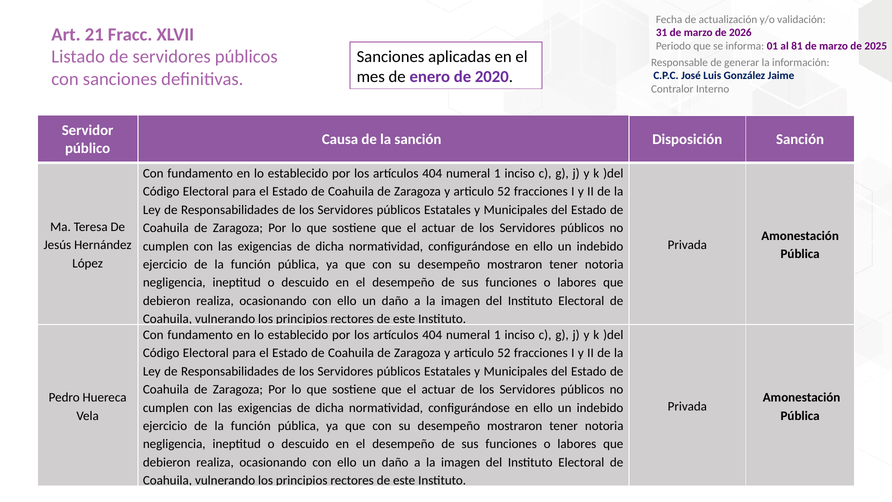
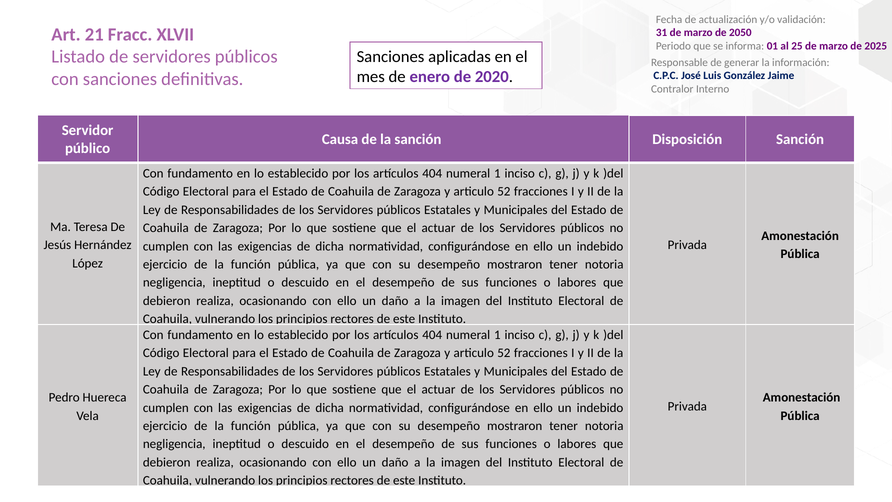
2026: 2026 -> 2050 (740, 33)
81: 81 -> 25 (797, 46)
